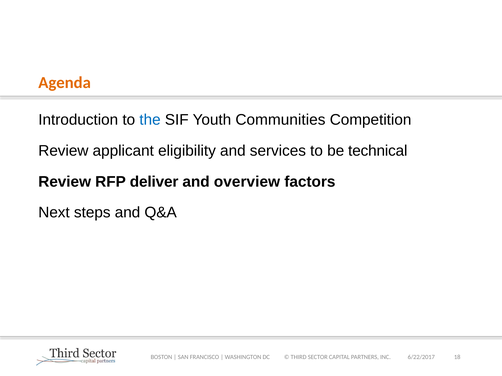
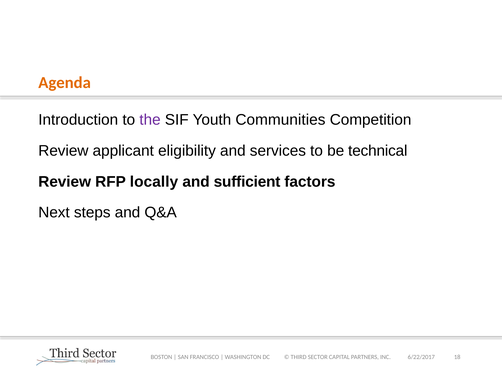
the colour: blue -> purple (150, 120)
deliver: deliver -> locally (154, 182)
overview: overview -> sufficient (247, 182)
